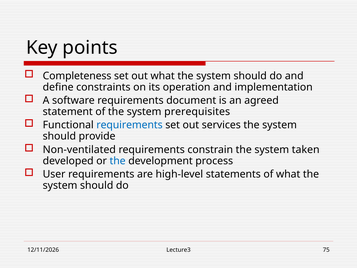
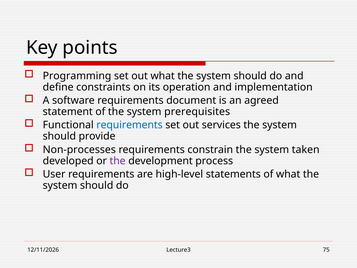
Completeness: Completeness -> Programming (77, 76)
Non-ventilated: Non-ventilated -> Non-processes (79, 149)
the colour: blue -> purple (118, 161)
